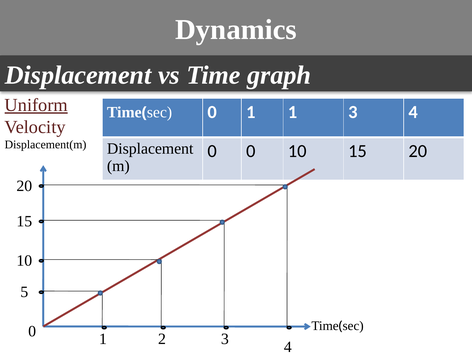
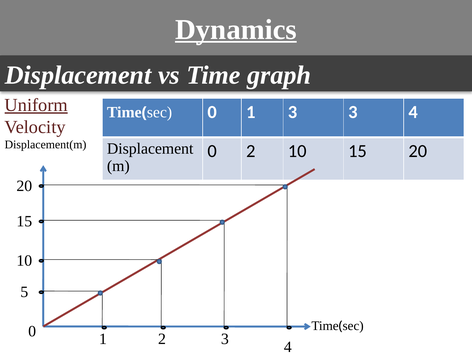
Dynamics underline: none -> present (236, 30)
1 1: 1 -> 3 (293, 112)
0: 0 -> 2 (251, 151)
